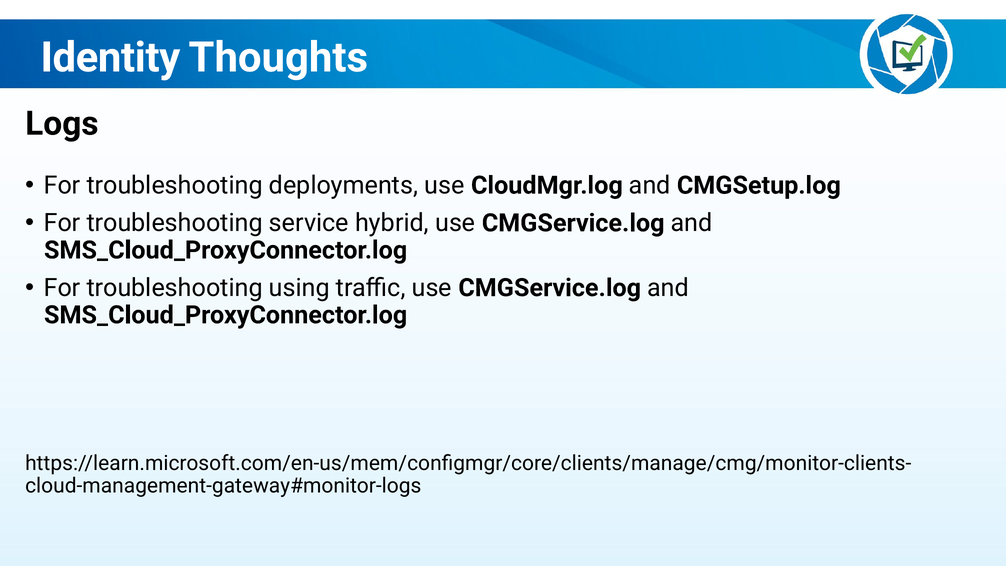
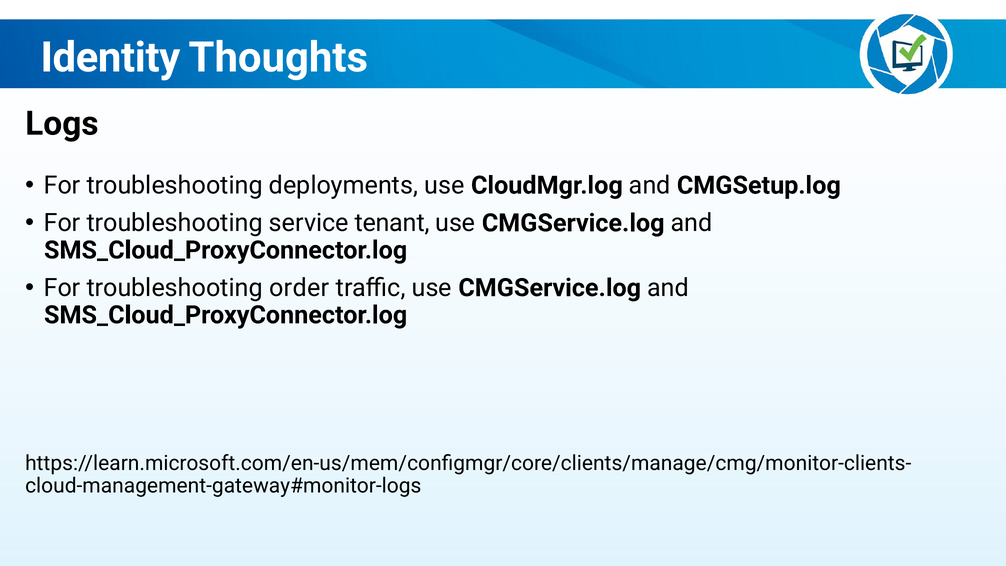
hybrid: hybrid -> tenant (392, 223)
using: using -> order (299, 288)
